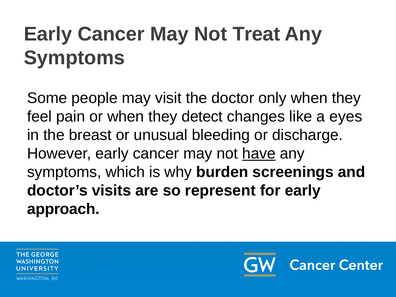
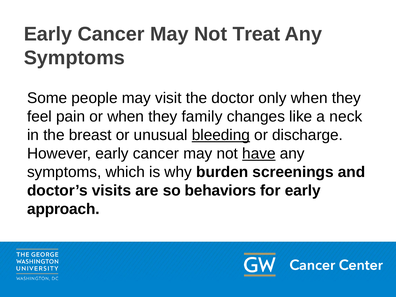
detect: detect -> family (202, 117)
eyes: eyes -> neck (346, 117)
bleeding underline: none -> present (221, 135)
represent: represent -> behaviors (220, 191)
